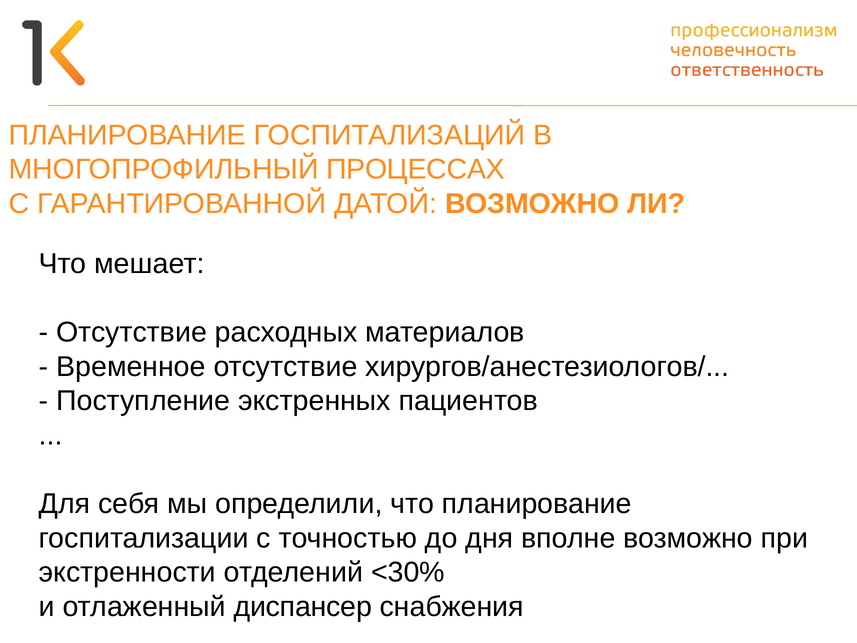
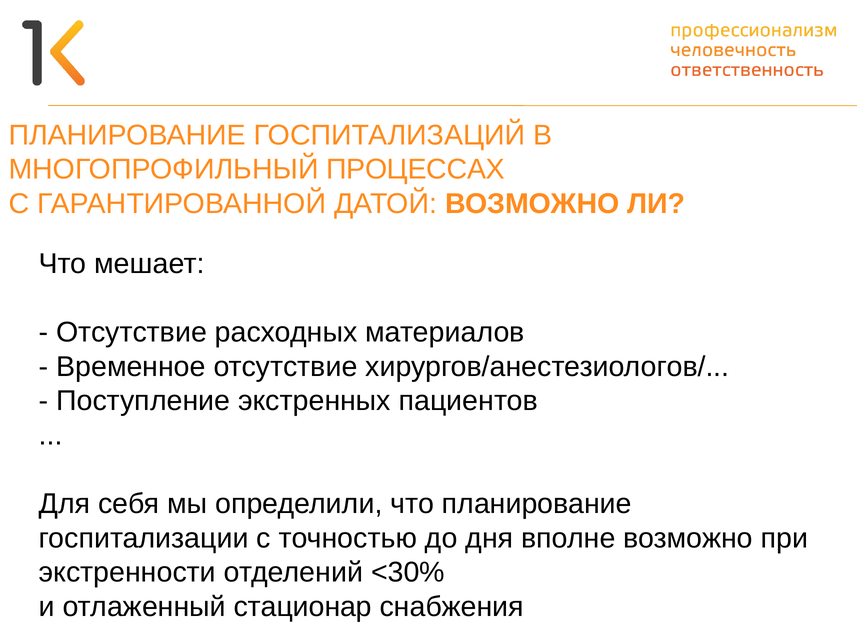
диспансер: диспансер -> стационар (303, 607)
